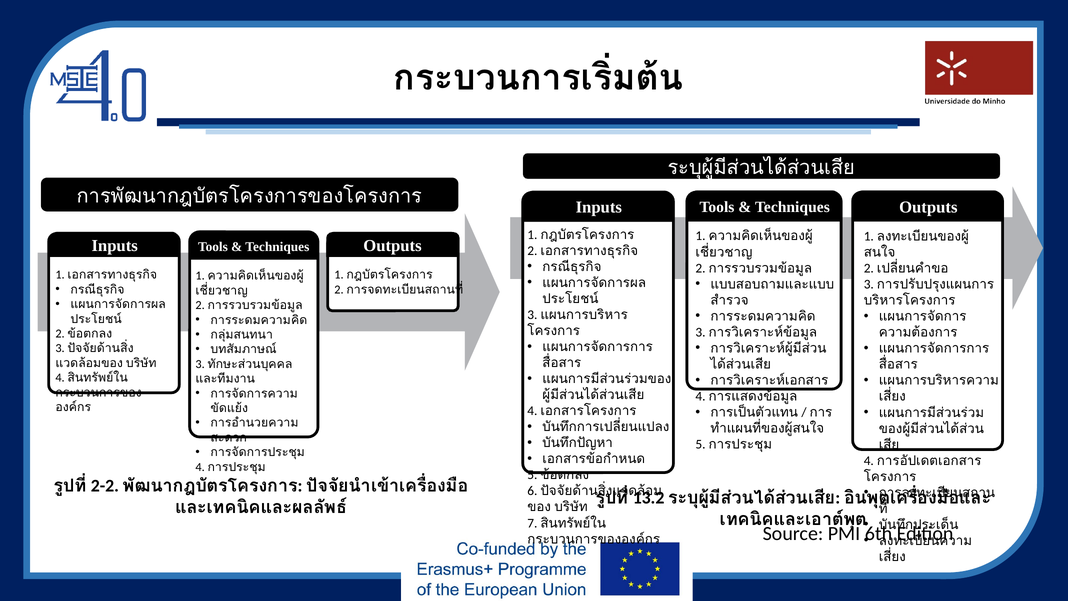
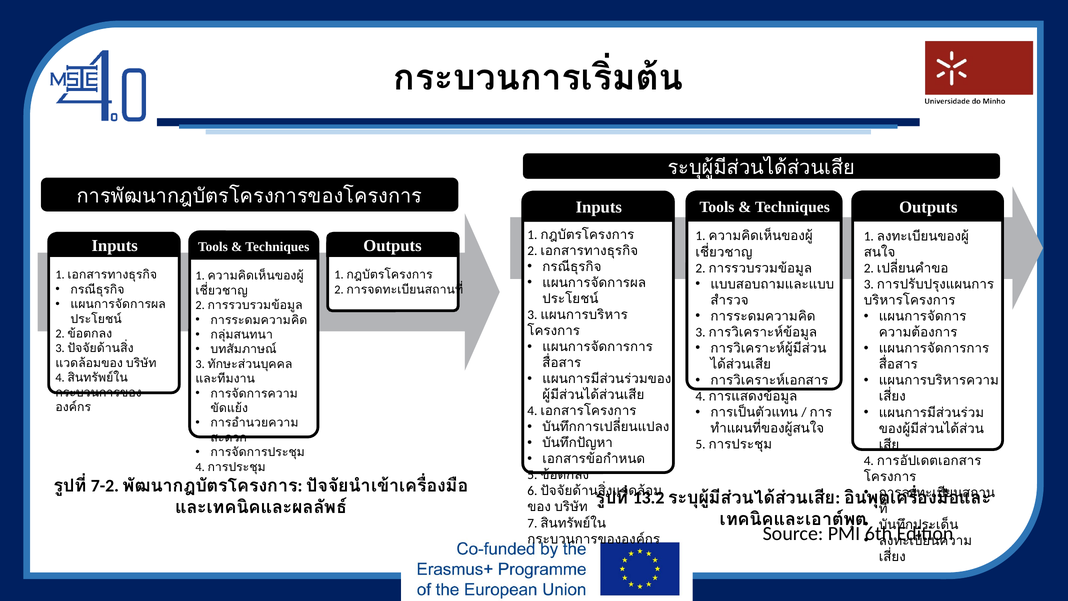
2-2: 2-2 -> 7-2 (105, 486)
